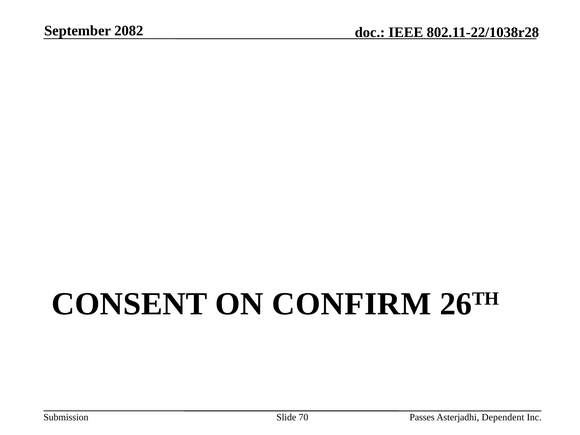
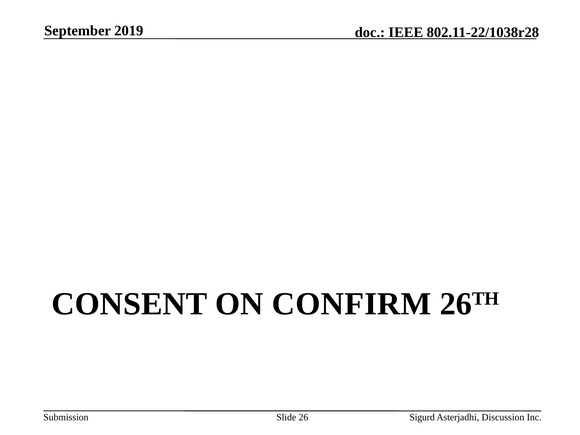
2082: 2082 -> 2019 (129, 31)
70: 70 -> 26 (303, 417)
Passes: Passes -> Sigurd (422, 417)
Dependent: Dependent -> Discussion (503, 417)
